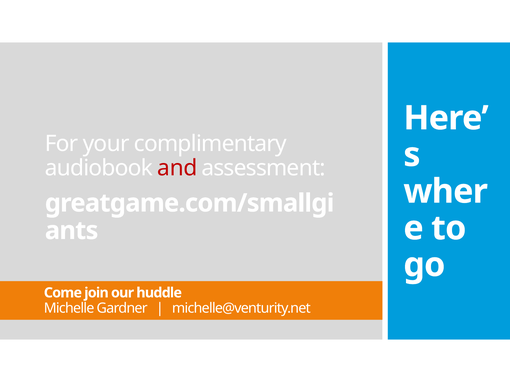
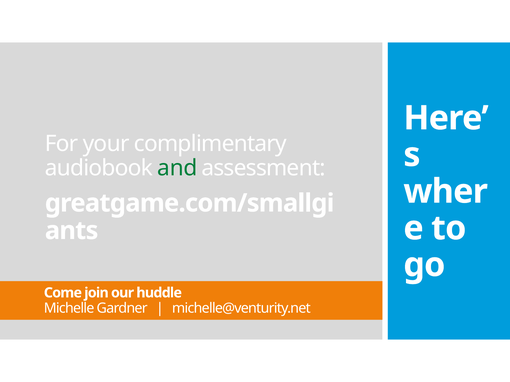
and colour: red -> green (177, 168)
